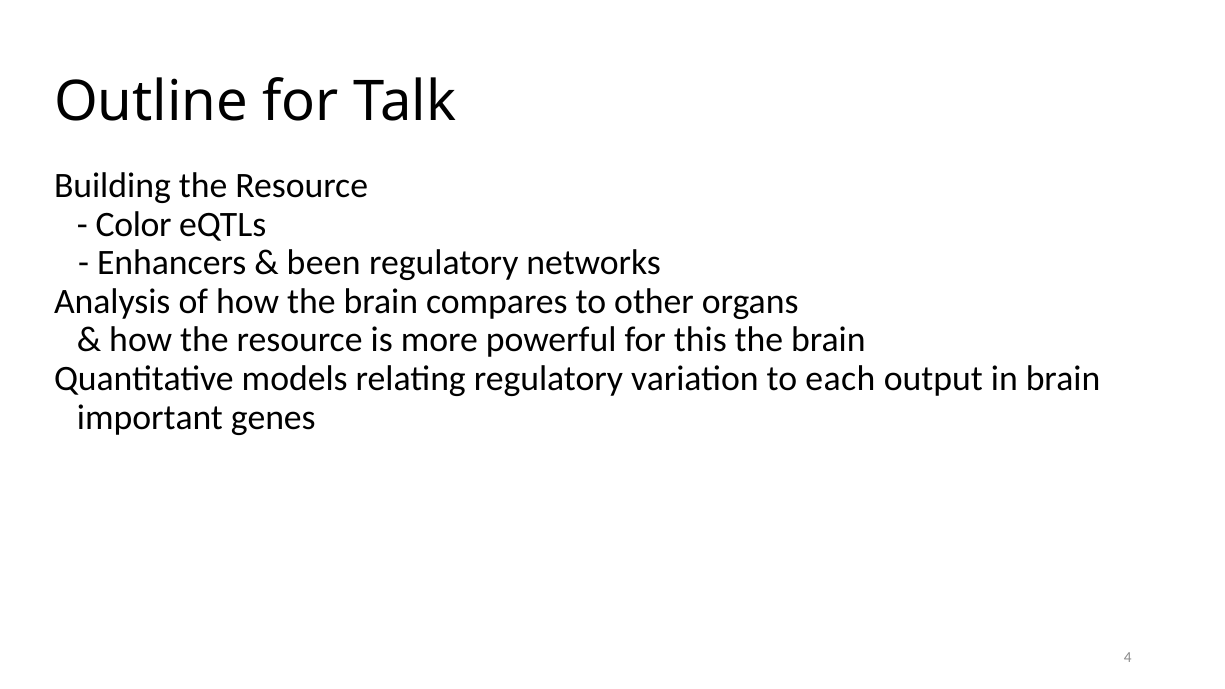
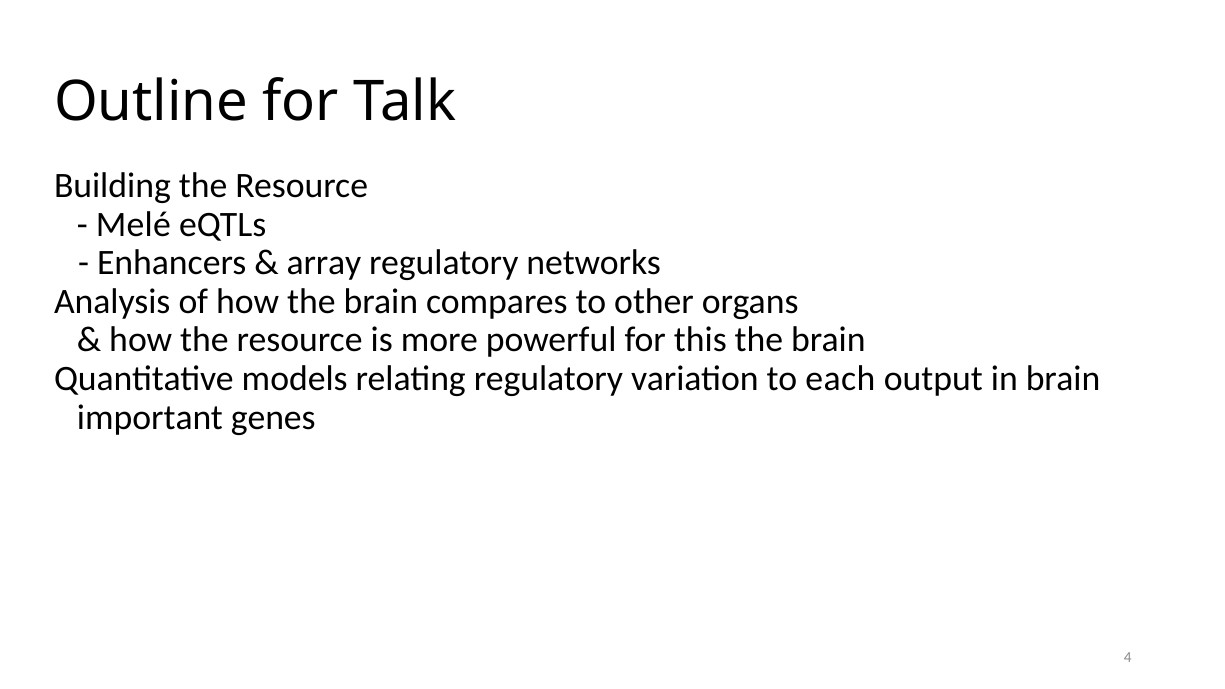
Color: Color -> Melé (133, 224)
been: been -> array (324, 263)
